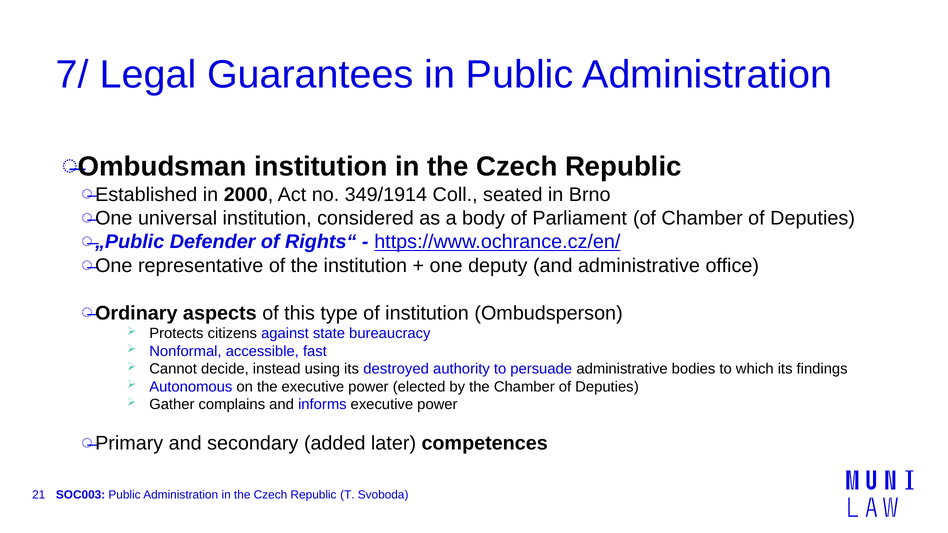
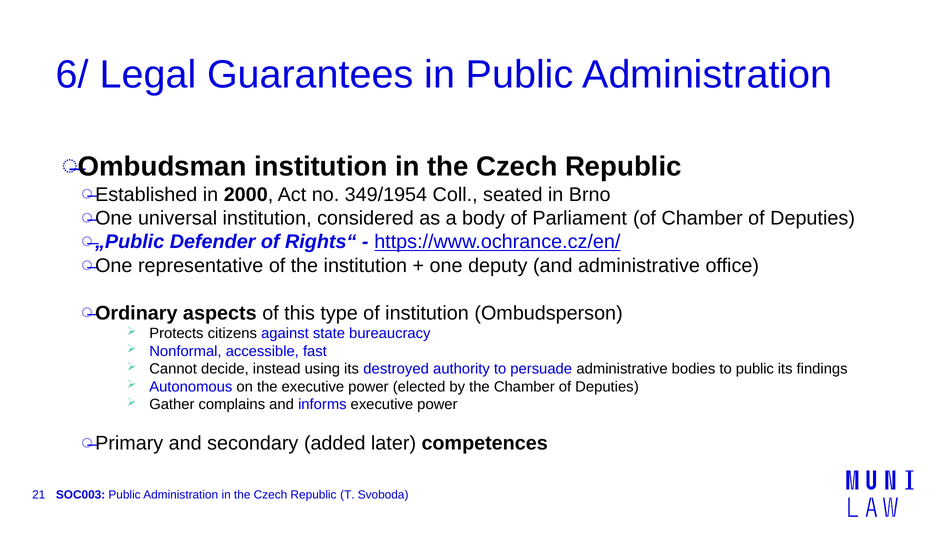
7/: 7/ -> 6/ (72, 75)
349/1914: 349/1914 -> 349/1954 (386, 195)
to which: which -> public (755, 369)
